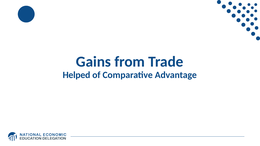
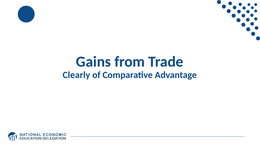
Helped: Helped -> Clearly (76, 75)
